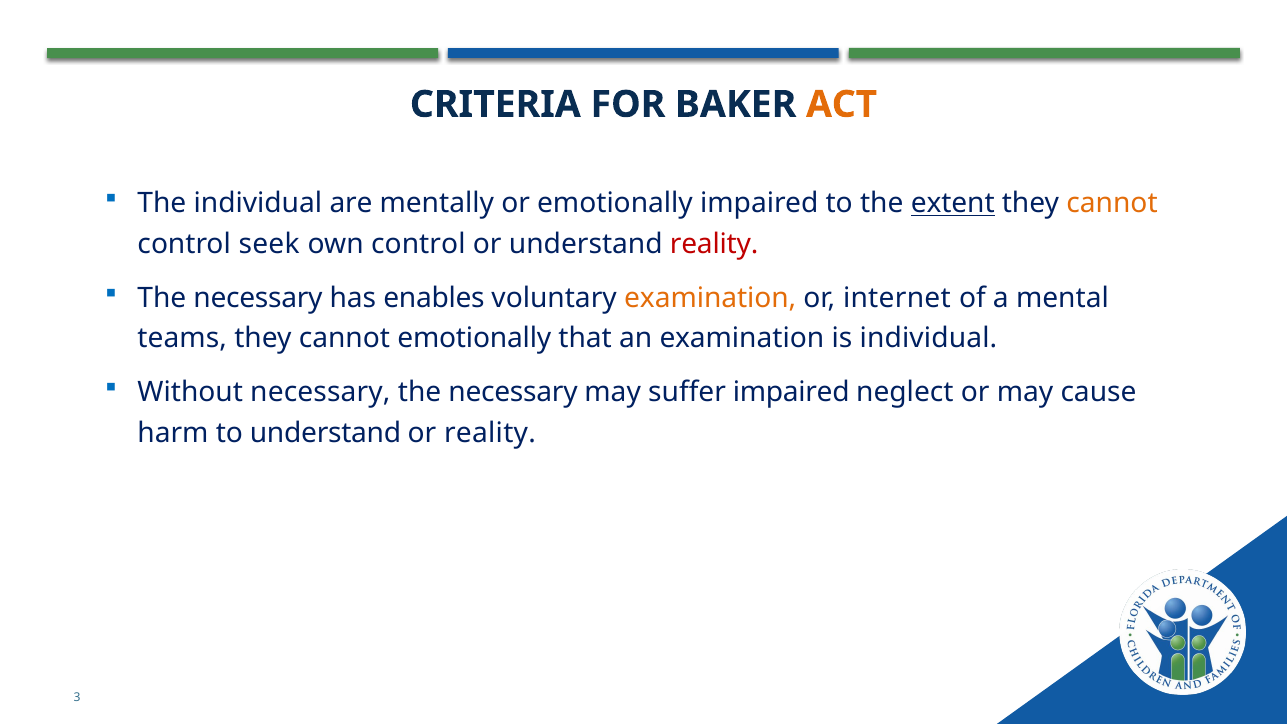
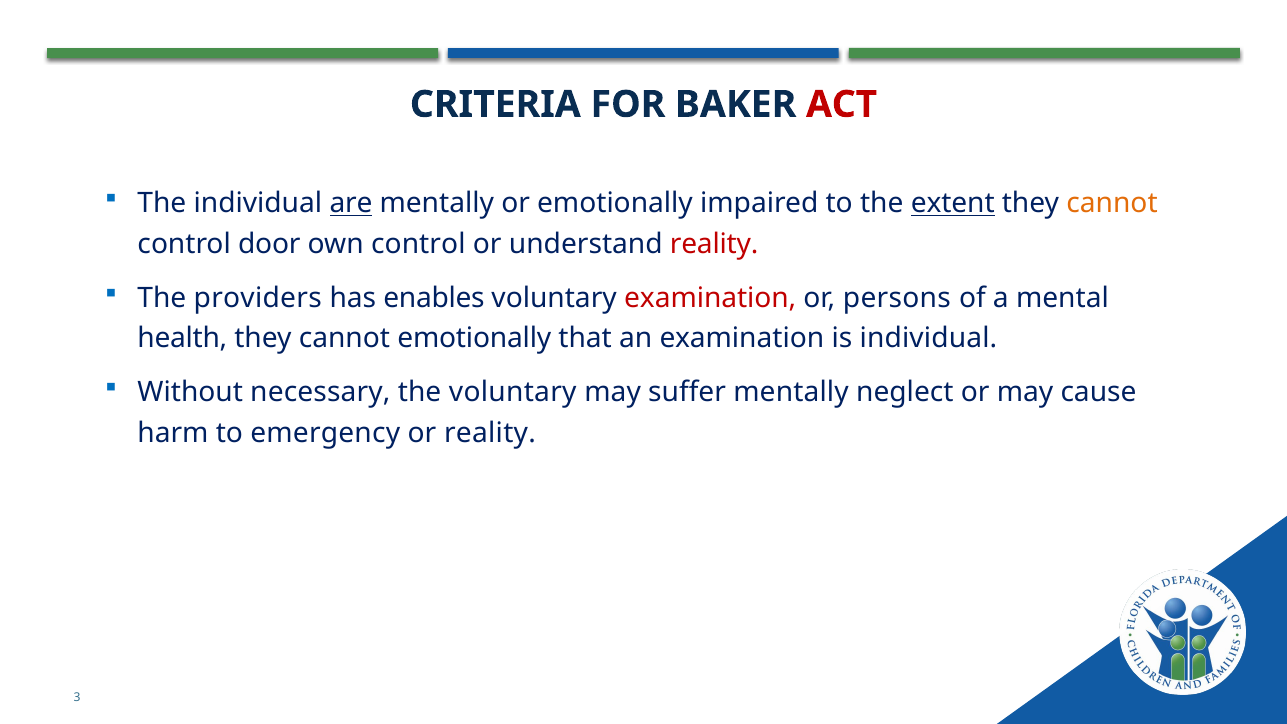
ACT colour: orange -> red (842, 104)
are underline: none -> present (351, 203)
seek: seek -> door (269, 244)
necessary: necessary -> providers (258, 298)
examination colour: orange -> red (710, 298)
internet: internet -> persons (897, 298)
teams: teams -> health (182, 338)
necessary: necessary -> voluntary (513, 393)
suffer impaired: impaired -> mentally (791, 393)
to understand: understand -> emergency (325, 433)
